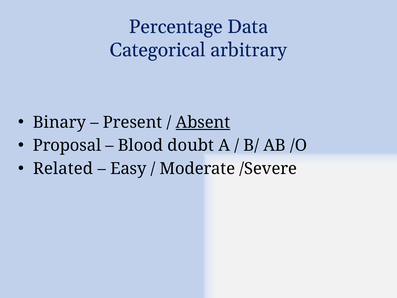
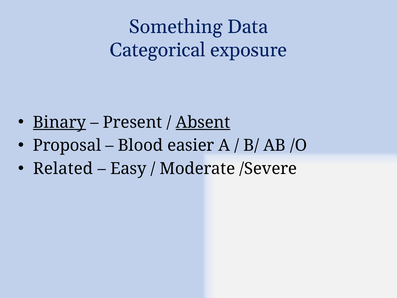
Percentage: Percentage -> Something (176, 27)
arbitrary: arbitrary -> exposure (249, 50)
Binary underline: none -> present (59, 122)
doubt: doubt -> easier (191, 145)
